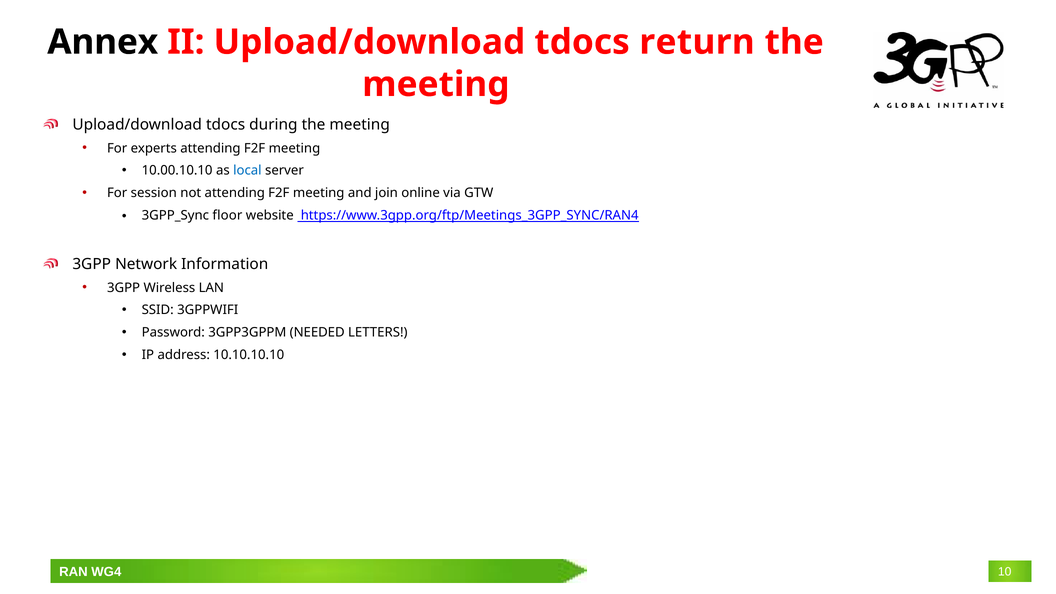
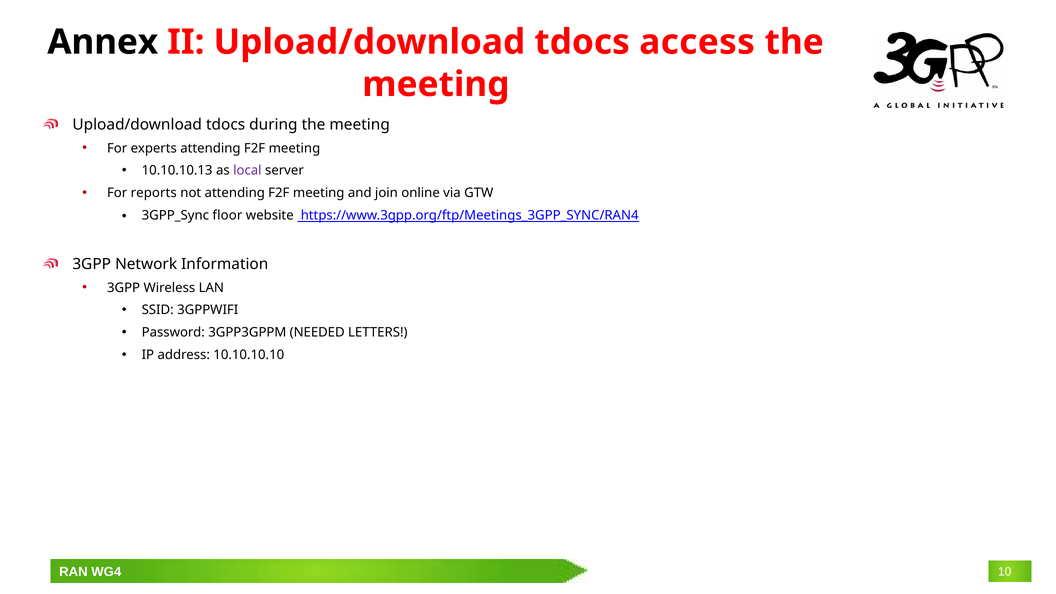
return: return -> access (697, 42)
10.00.10.10: 10.00.10.10 -> 10.10.10.13 (177, 171)
local colour: blue -> purple (247, 171)
session: session -> reports (154, 193)
